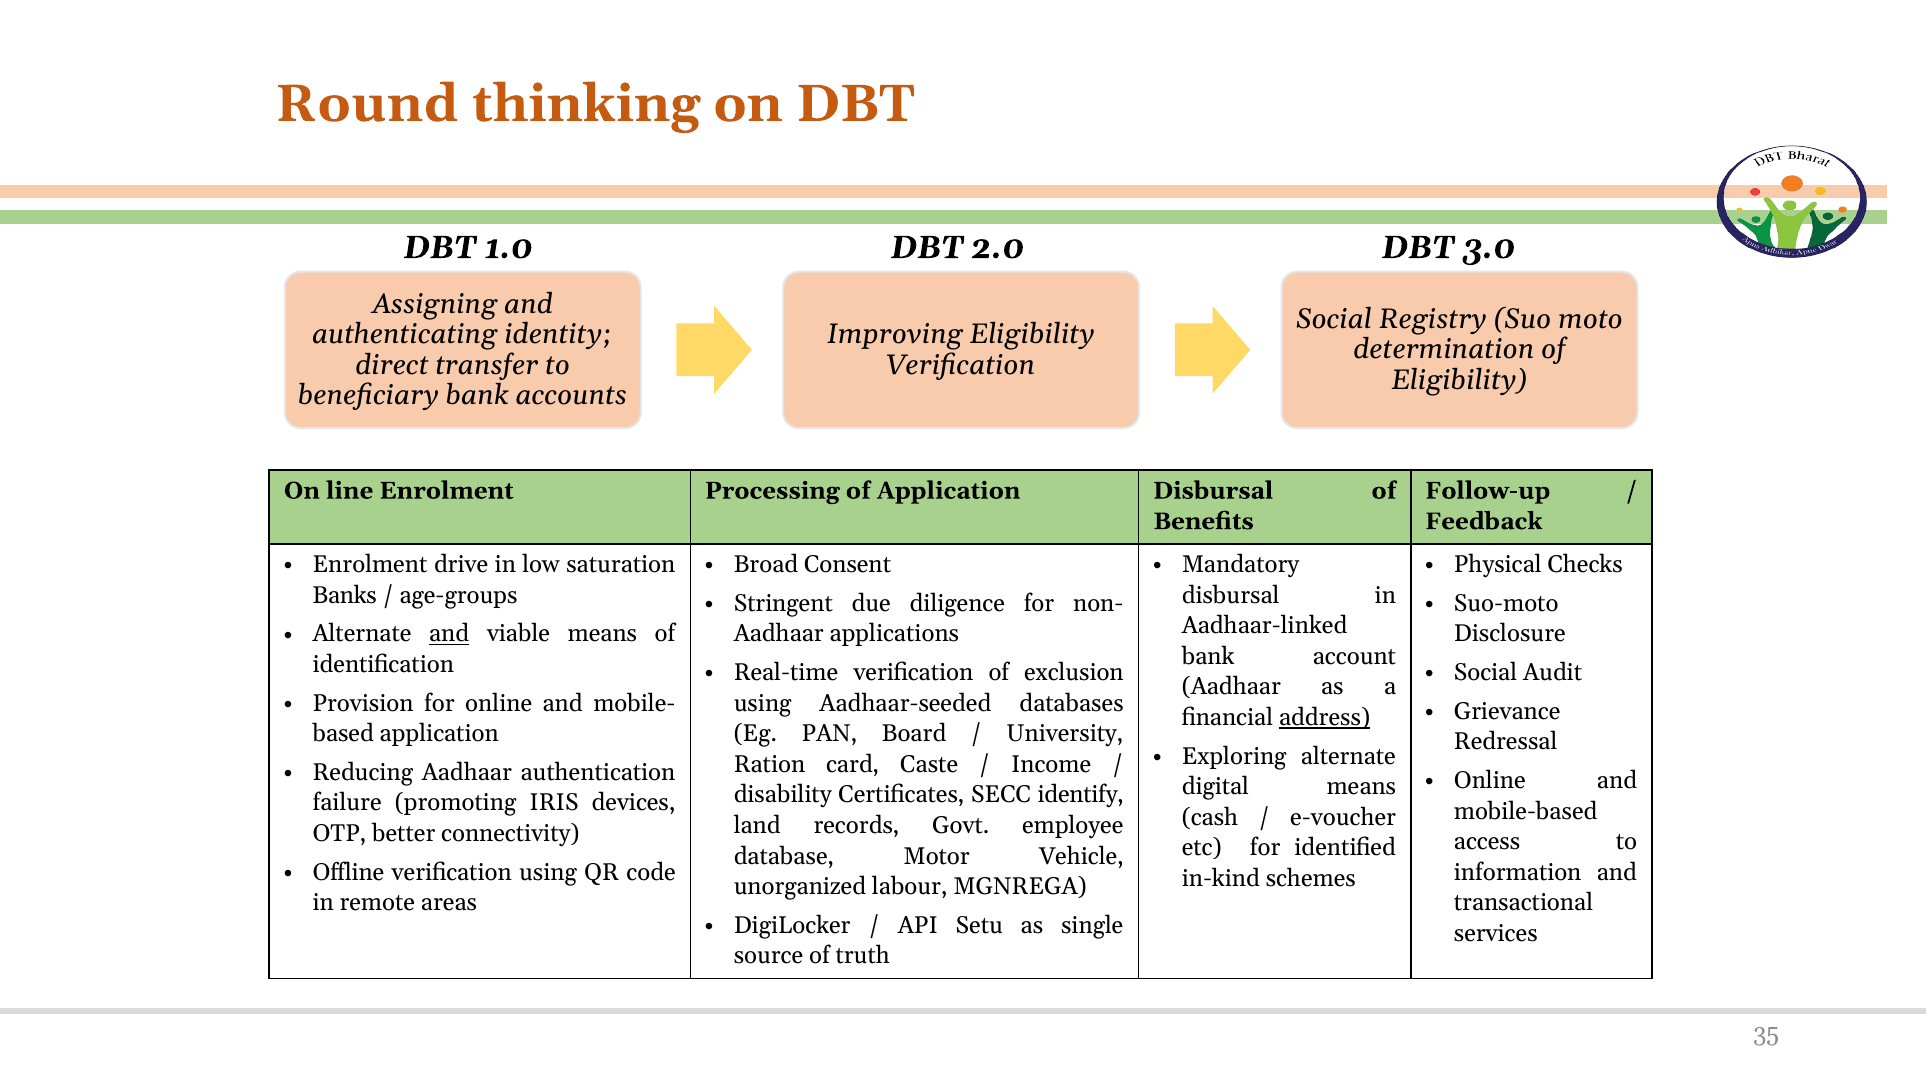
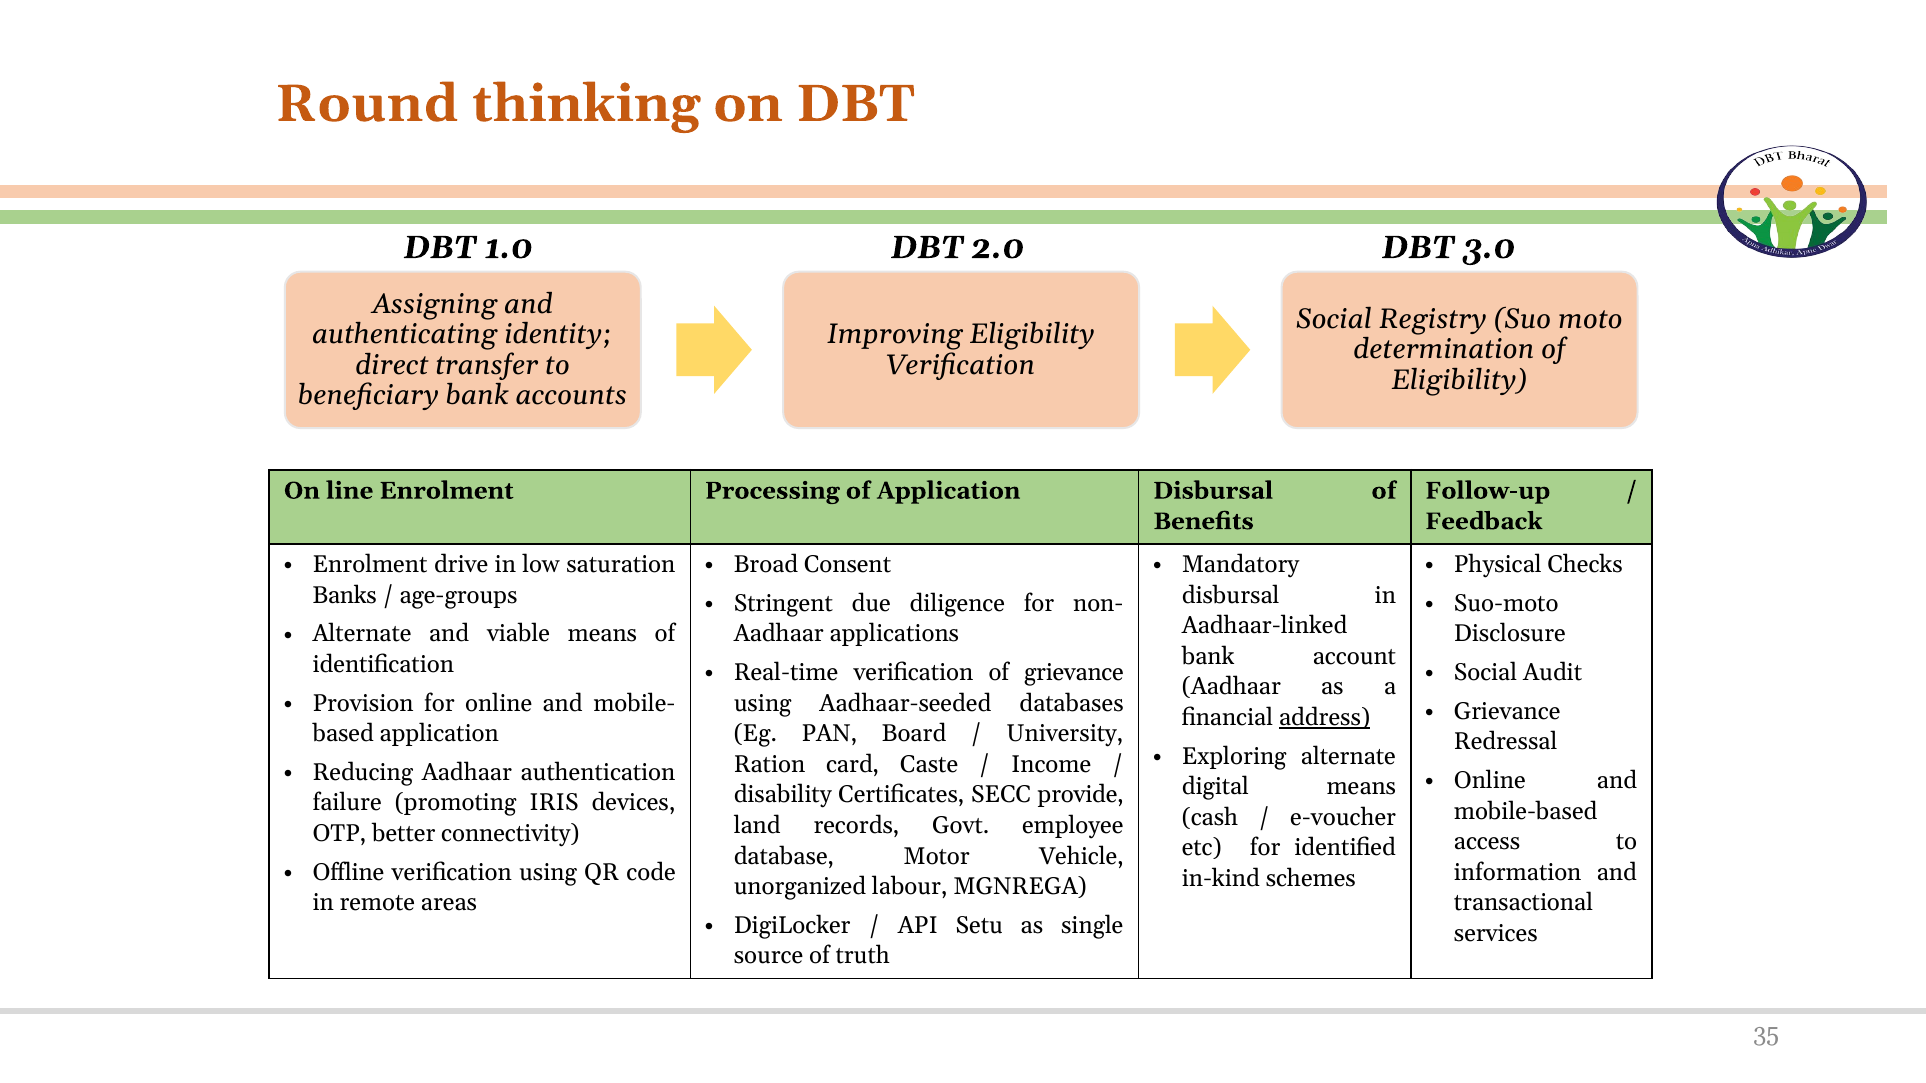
and underline: present -> none (449, 634)
of exclusion: exclusion -> grievance (1074, 673)
identify: identify -> provide (1081, 795)
